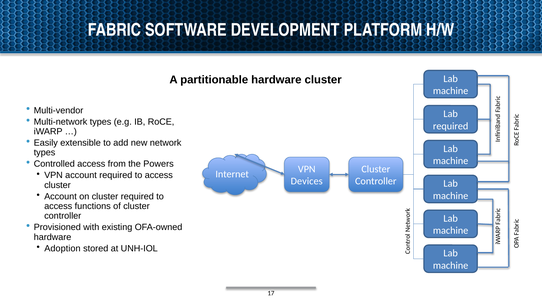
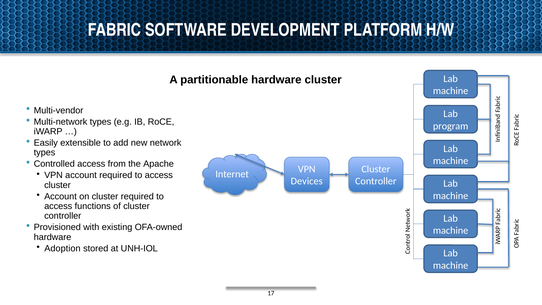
required: required -> program (451, 126)
Powers: Powers -> Apache (159, 164)
